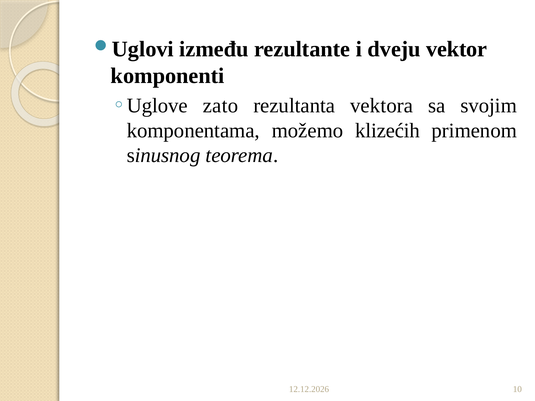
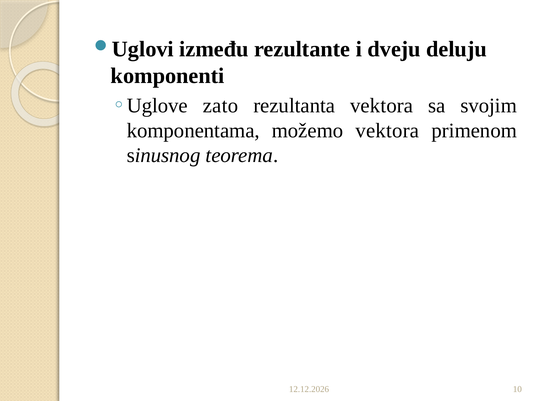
vektor: vektor -> deluju (457, 49)
možemo klizećih: klizećih -> vektora (387, 131)
